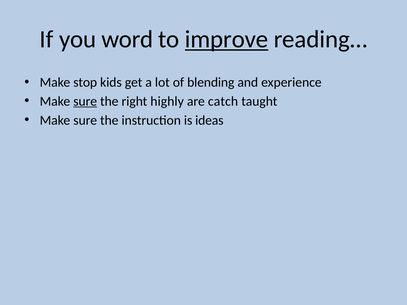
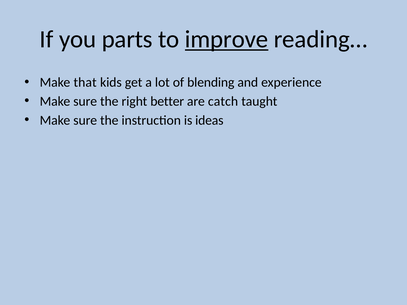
word: word -> parts (127, 39)
stop: stop -> that (85, 82)
sure underline: present -> none (85, 101)
highly: highly -> better (167, 101)
